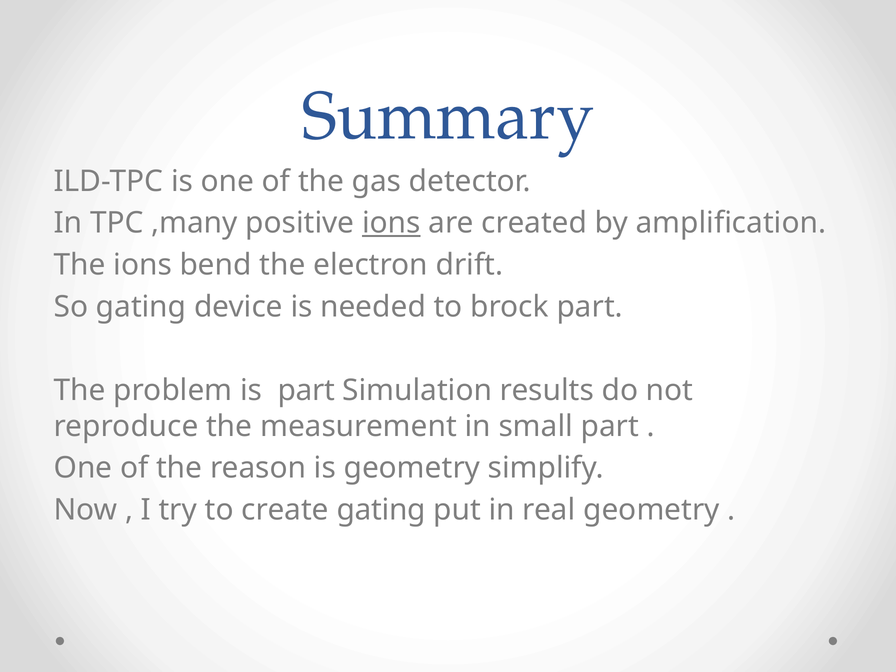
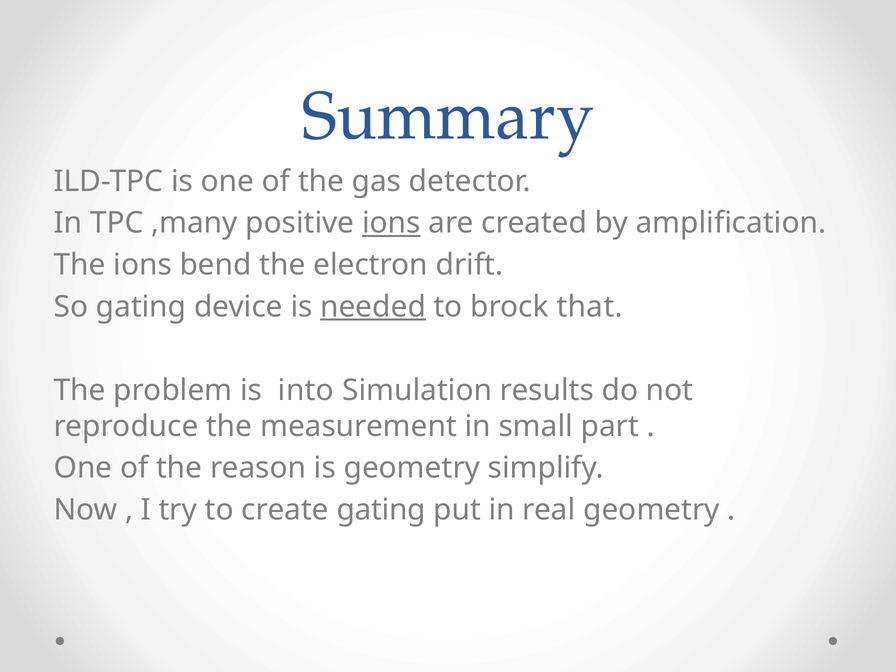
needed underline: none -> present (373, 307)
brock part: part -> that (590, 307)
is part: part -> into (306, 390)
